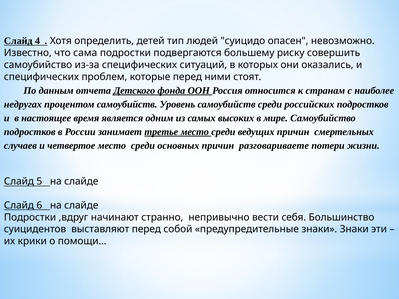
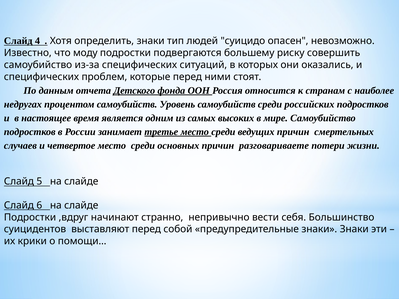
определить детей: детей -> знаки (151, 41)
сама: сама -> моду (85, 53)
